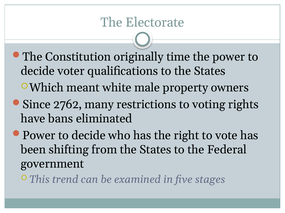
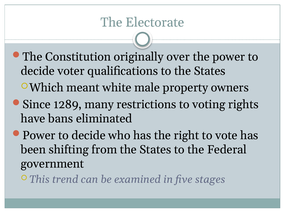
time: time -> over (178, 57)
2762: 2762 -> 1289 (68, 105)
